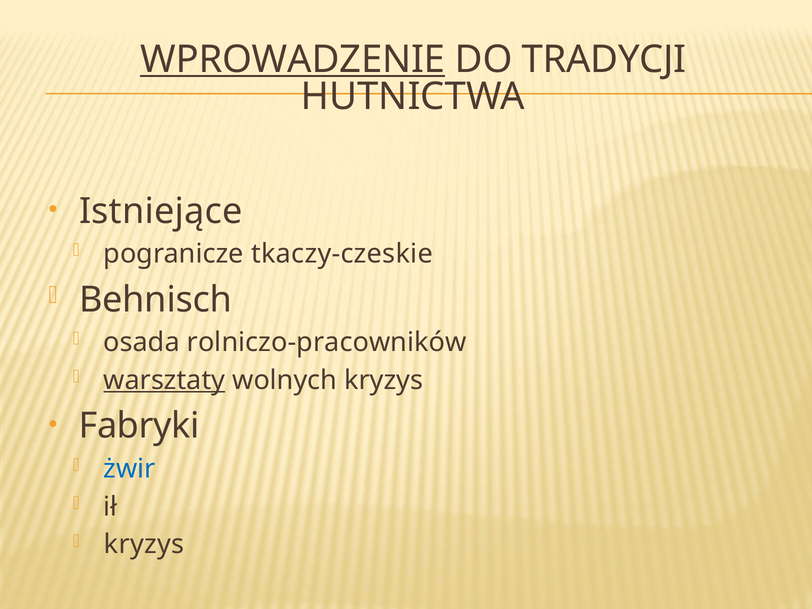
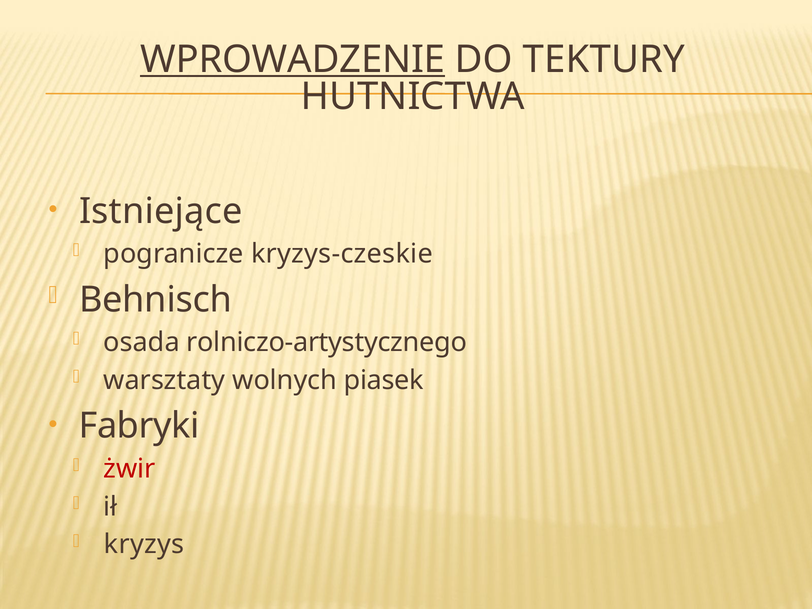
TRADYCJI: TRADYCJI -> TEKTURY (604, 60)
tkaczy-czeskie: tkaczy-czeskie -> kryzys-czeskie (342, 254)
rolniczo-pracowników: rolniczo-pracowników -> rolniczo-artystycznego (327, 342)
warsztaty underline: present -> none (164, 380)
wolnych kryzys: kryzys -> piasek (384, 380)
żwir colour: blue -> red (129, 469)
